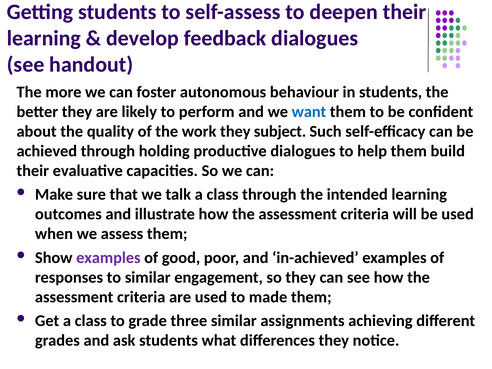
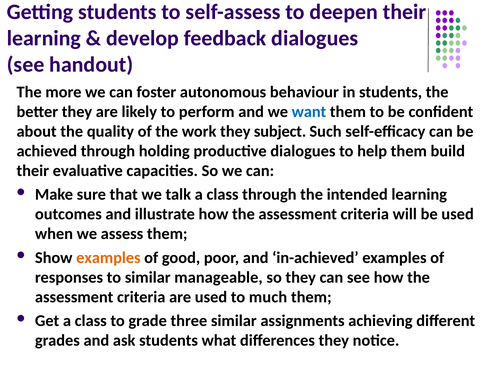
examples colour: purple -> orange (108, 258)
engagement: engagement -> manageable (219, 277)
made: made -> much (268, 297)
